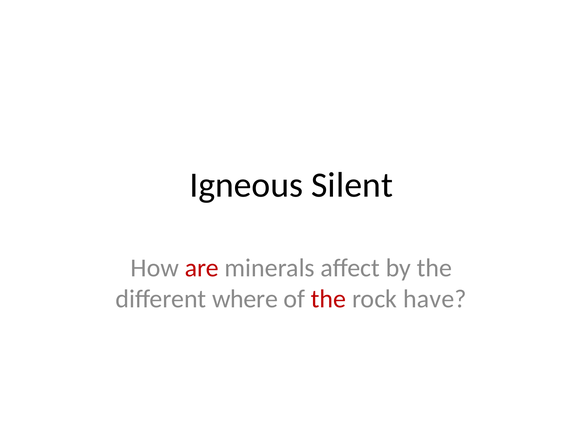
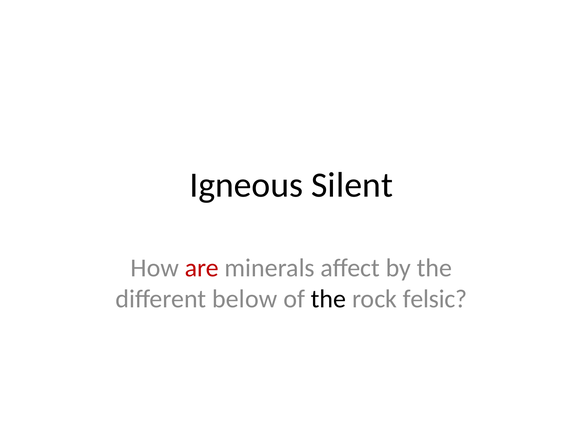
where: where -> below (245, 299)
the colour: red -> black (329, 299)
have: have -> felsic (435, 299)
